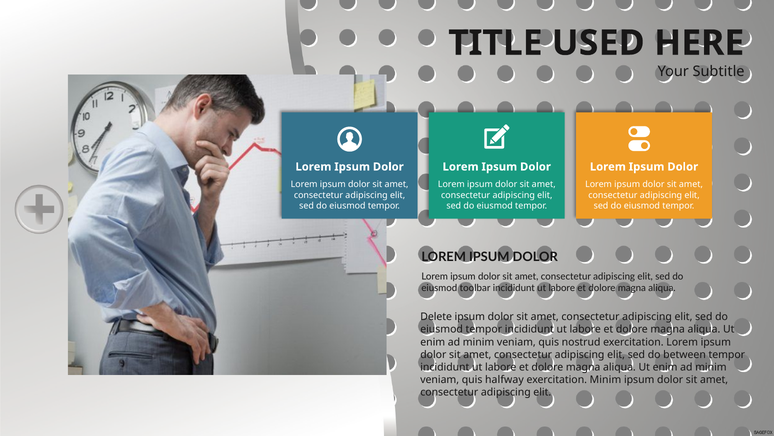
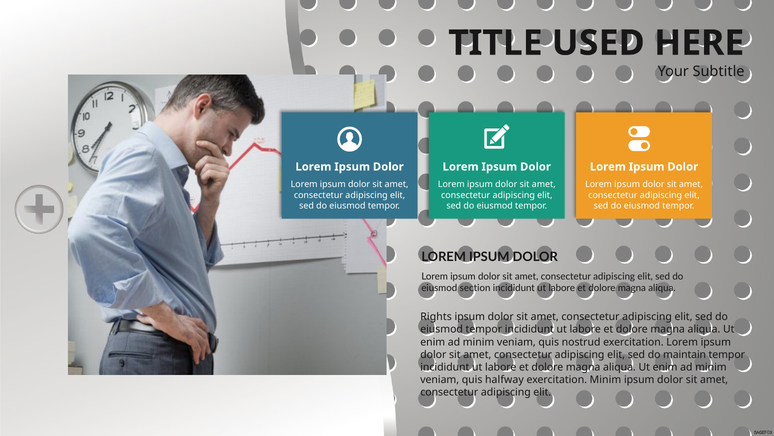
toolbar: toolbar -> section (475, 288)
Delete: Delete -> Rights (436, 316)
between: between -> maintain (685, 354)
